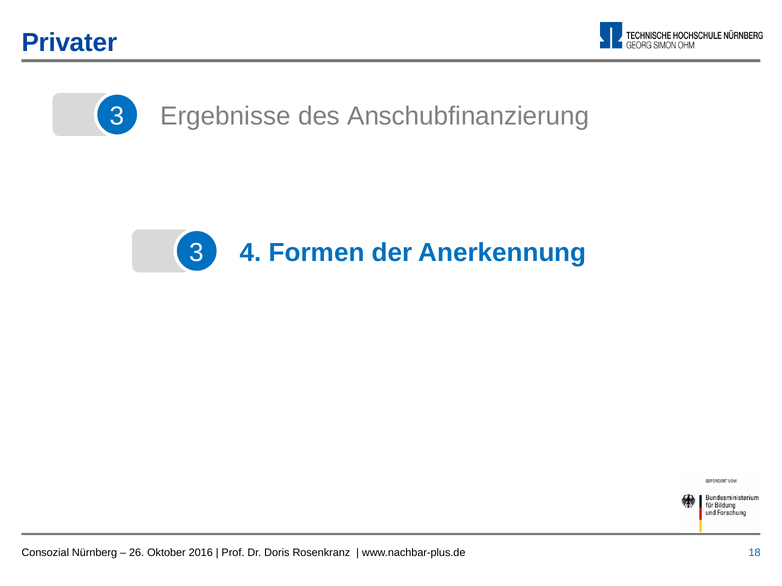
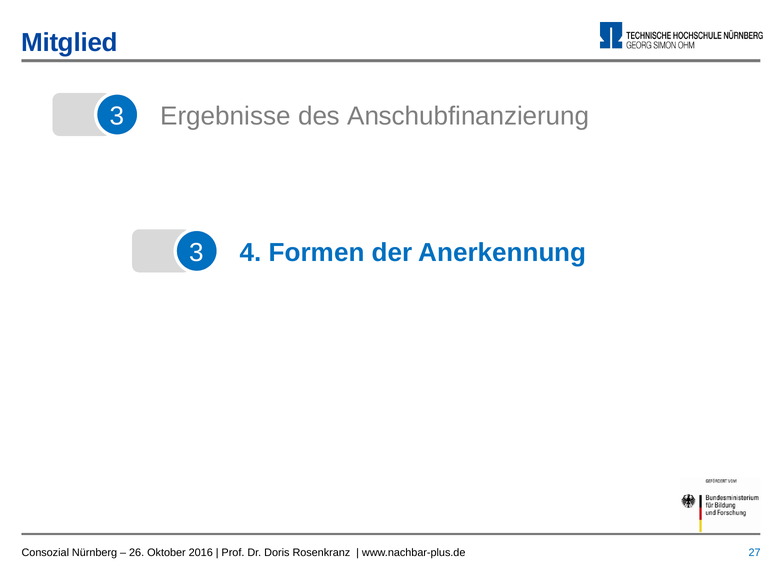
Privater: Privater -> Mitglied (69, 43)
18: 18 -> 27 (755, 553)
